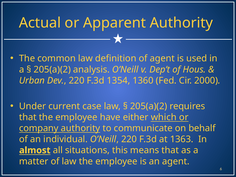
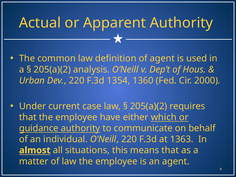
company: company -> guidance (39, 128)
